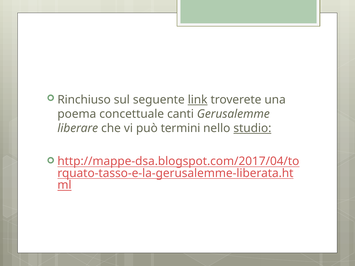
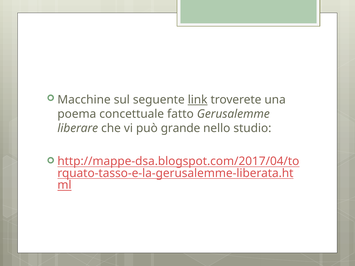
Rinchiuso: Rinchiuso -> Macchine (84, 100)
canti: canti -> fatto (180, 114)
termini: termini -> grande (181, 128)
studio underline: present -> none (252, 128)
